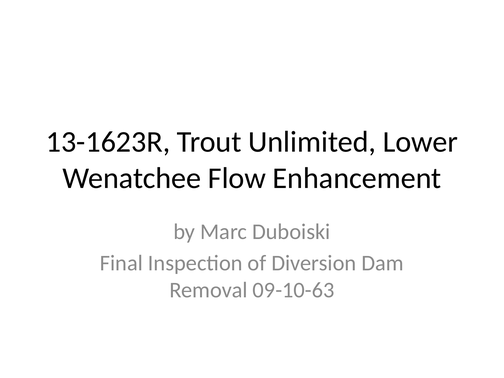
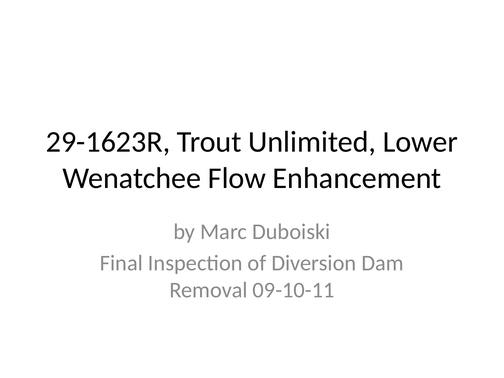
13-1623R: 13-1623R -> 29-1623R (108, 142)
09-10-63: 09-10-63 -> 09-10-11 (294, 290)
